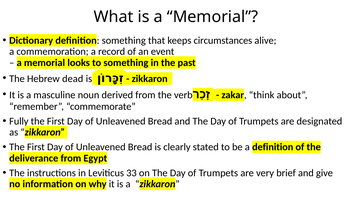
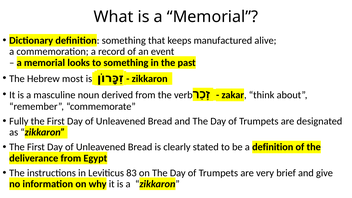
circumstances: circumstances -> manufactured (223, 40)
dead: dead -> most (73, 79)
33: 33 -> 83 (131, 173)
